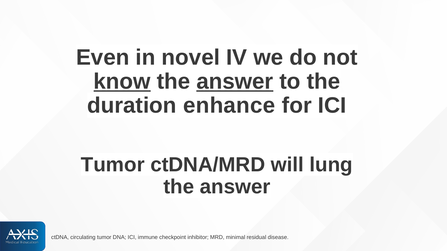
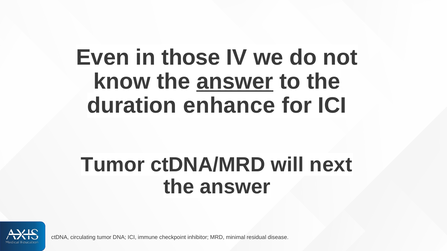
novel: novel -> those (191, 57)
know underline: present -> none (122, 82)
lung: lung -> next (331, 165)
